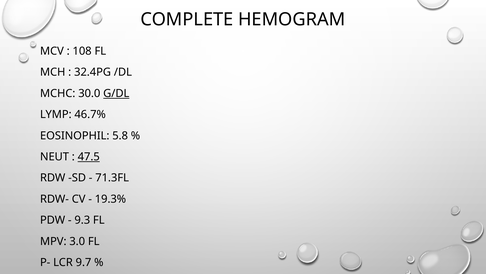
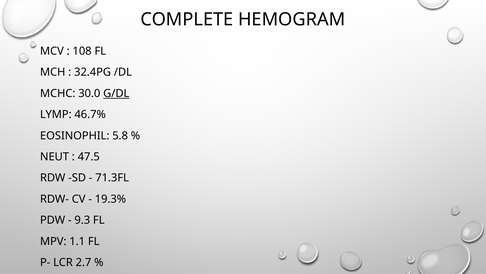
47.5 underline: present -> none (89, 156)
3.0: 3.0 -> 1.1 (77, 241)
9.7: 9.7 -> 2.7 (83, 262)
